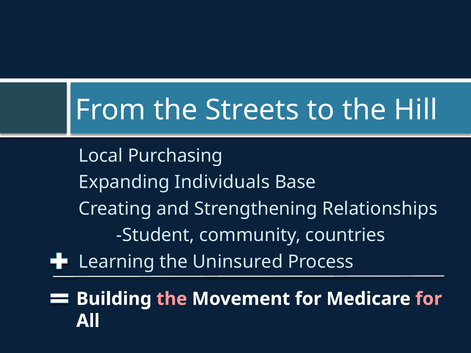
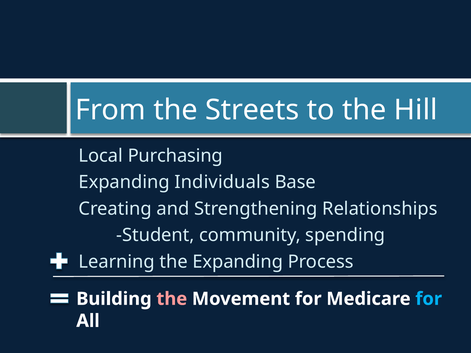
countries: countries -> spending (345, 235)
the Uninsured: Uninsured -> Expanding (238, 262)
for colour: pink -> light blue (429, 299)
